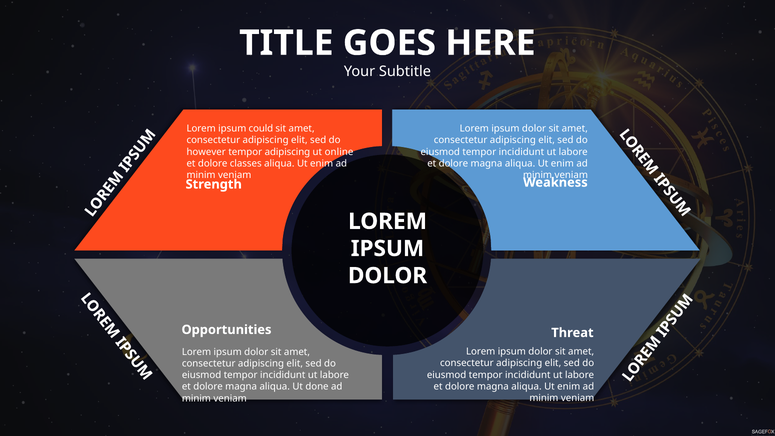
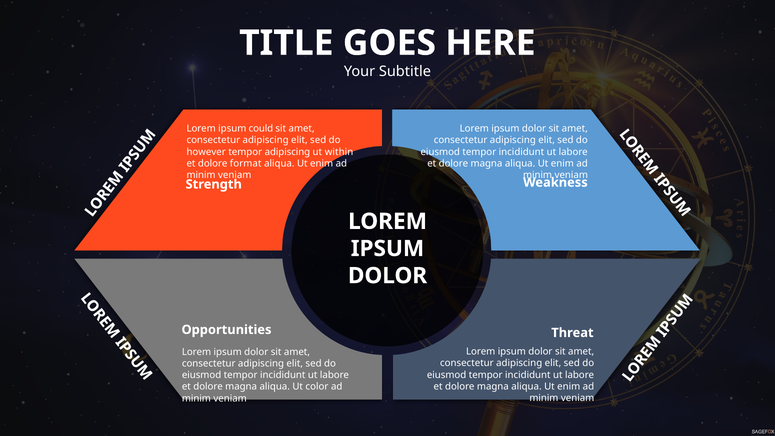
online: online -> within (339, 152)
classes: classes -> format (246, 163)
done: done -> color (317, 387)
